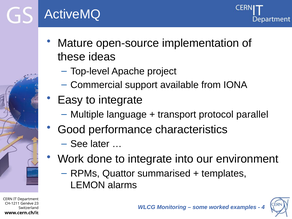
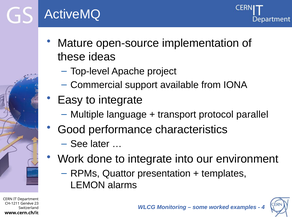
summarised: summarised -> presentation (164, 173)
